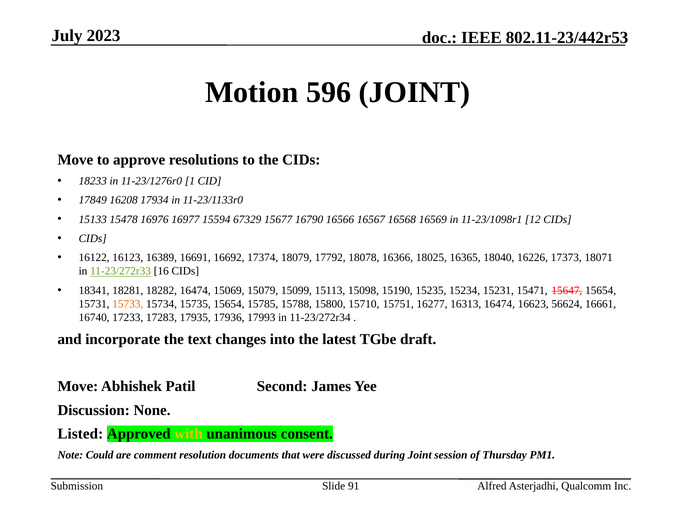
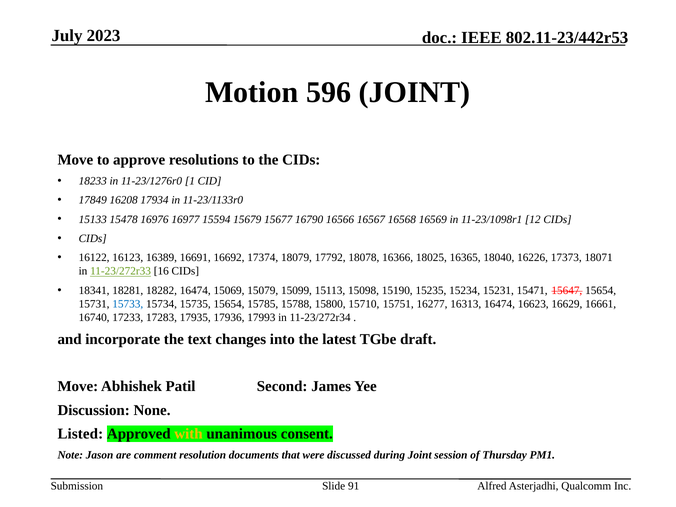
67329: 67329 -> 15679 (247, 219)
15733 colour: orange -> blue (128, 304)
56624: 56624 -> 16629 (567, 304)
Could: Could -> Jason (100, 455)
